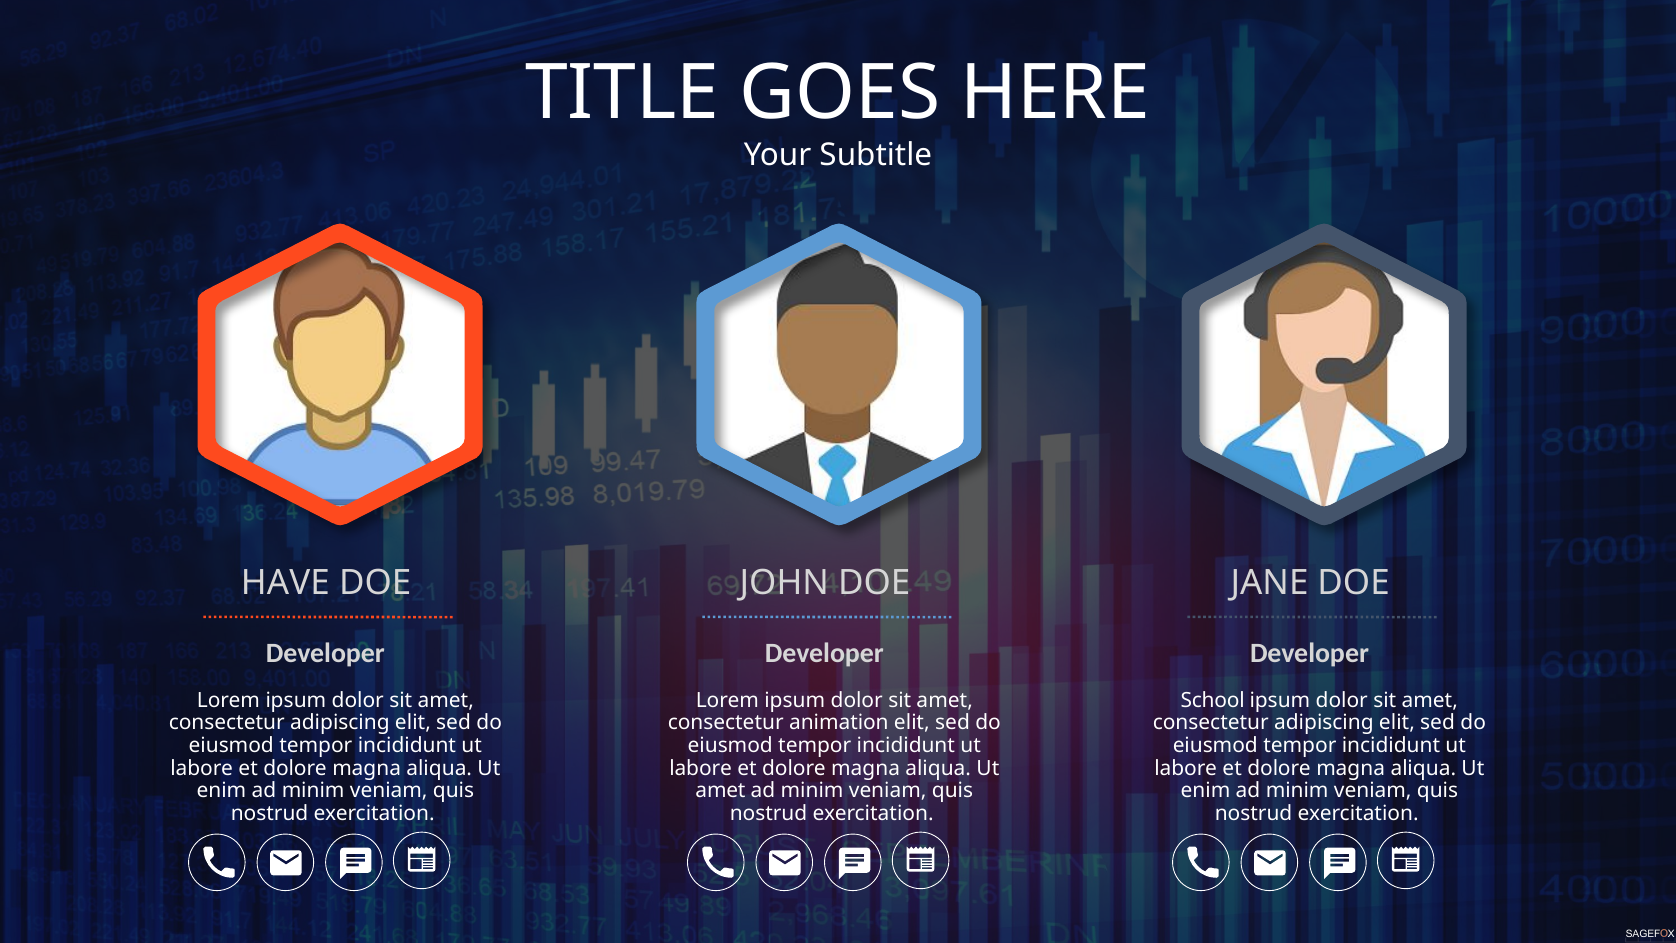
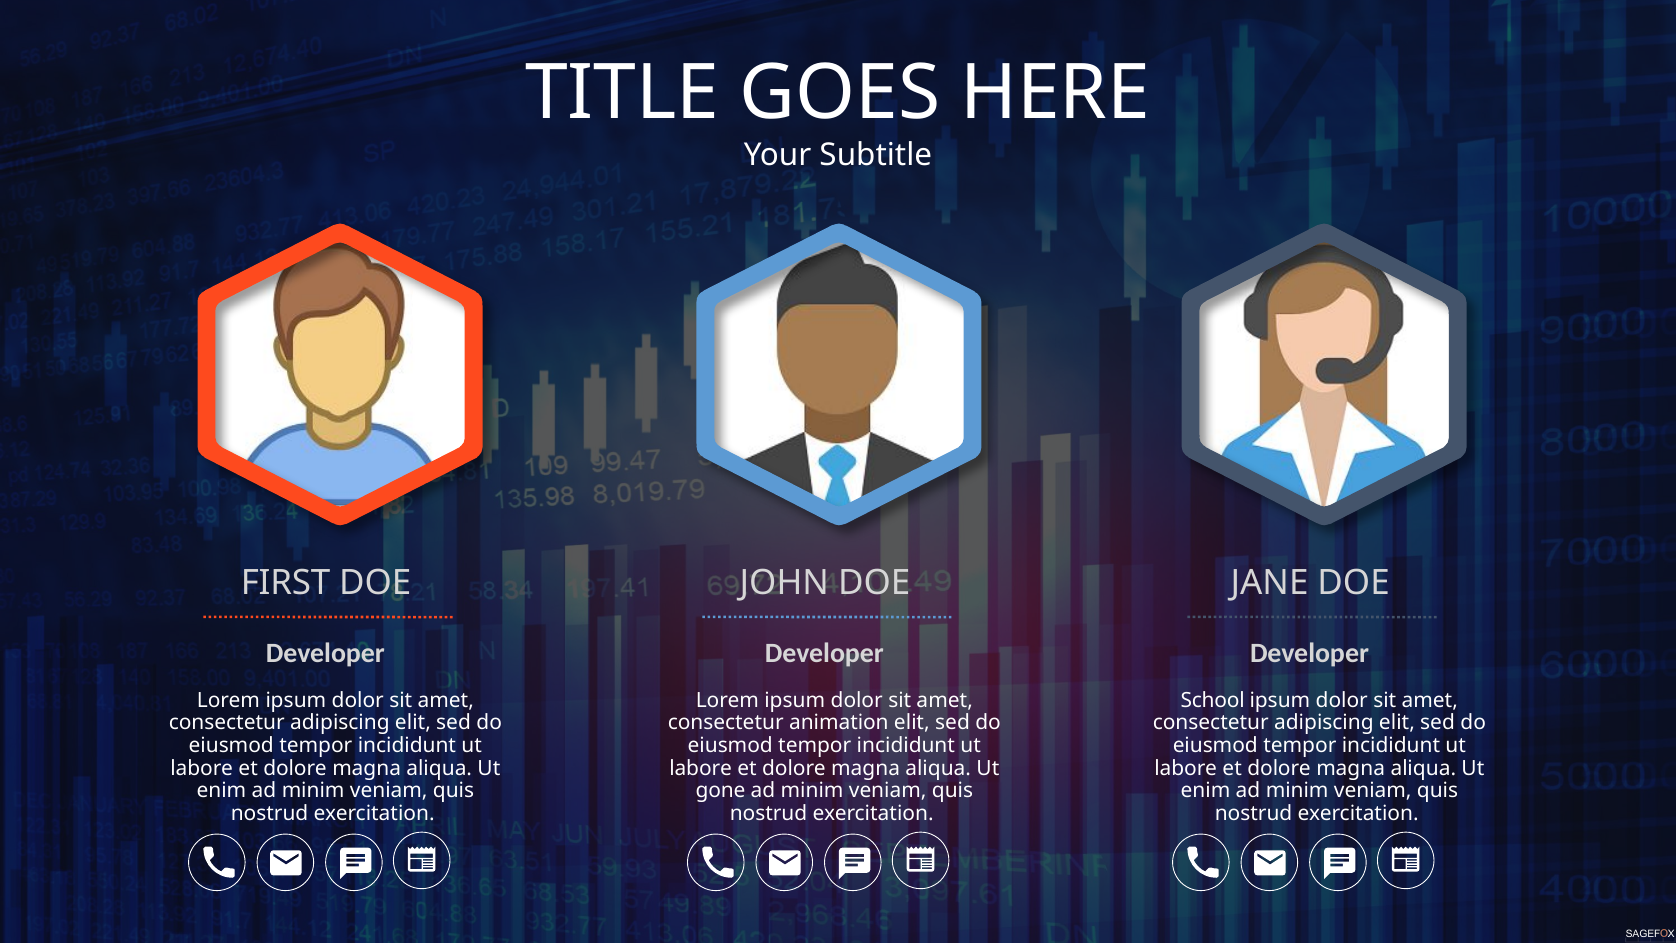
HAVE: HAVE -> FIRST (286, 583)
amet: amet -> gone (720, 791)
